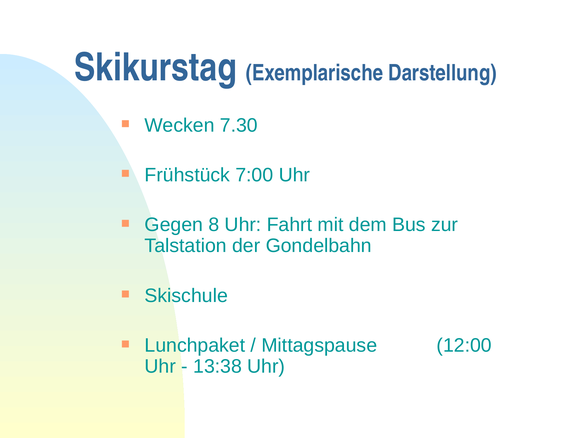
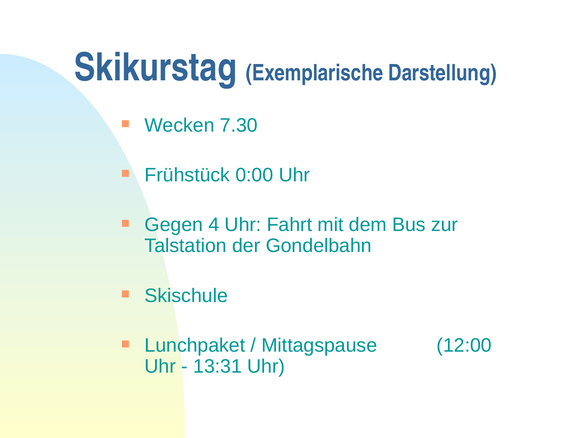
7:00: 7:00 -> 0:00 (254, 175)
8: 8 -> 4 (214, 225)
13:38: 13:38 -> 13:31 (218, 367)
